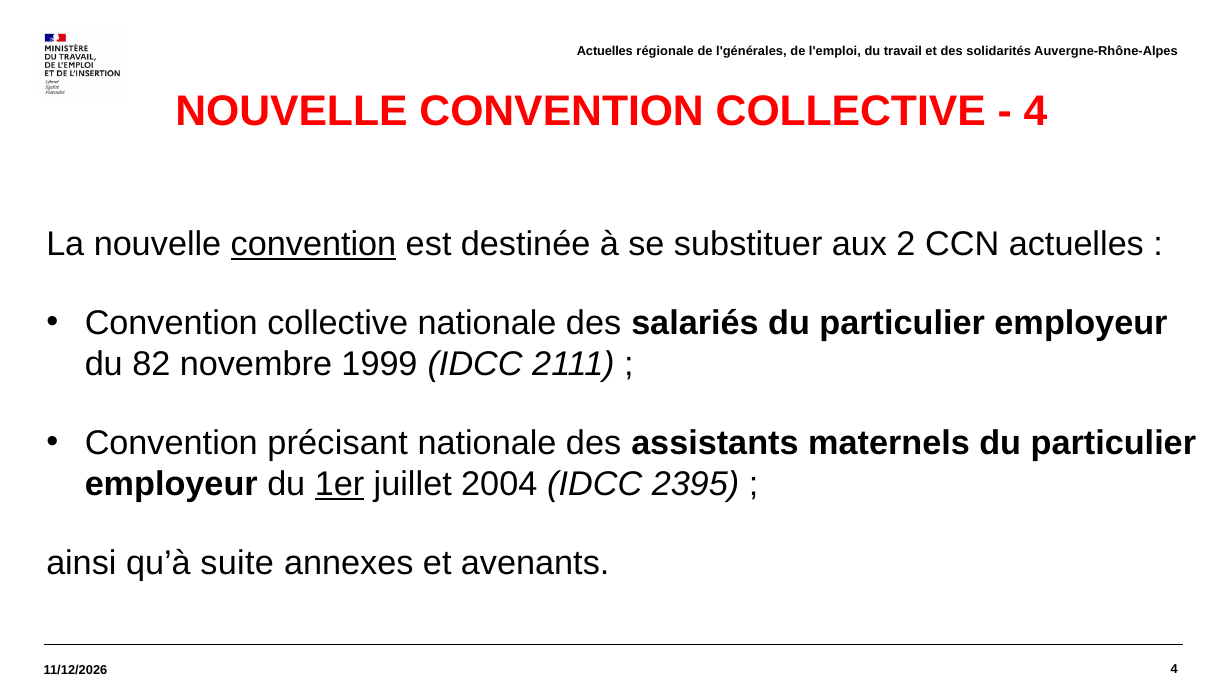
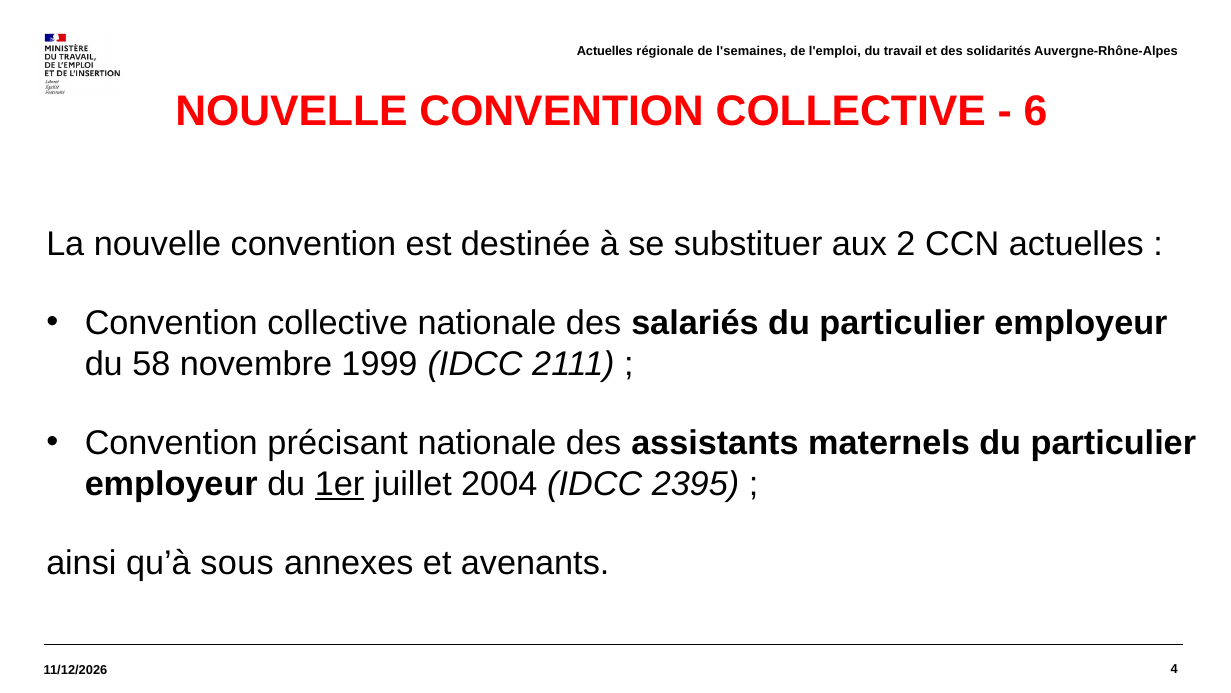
l'générales: l'générales -> l'semaines (751, 51)
4: 4 -> 6 (1036, 111)
convention underline: present -> none (313, 244)
82: 82 -> 58 (151, 364)
suite: suite -> sous (237, 562)
